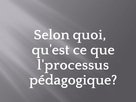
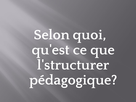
l'processus: l'processus -> l'structurer (73, 65)
